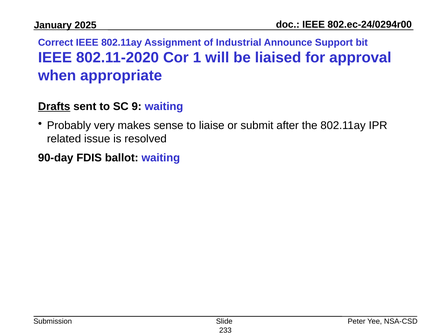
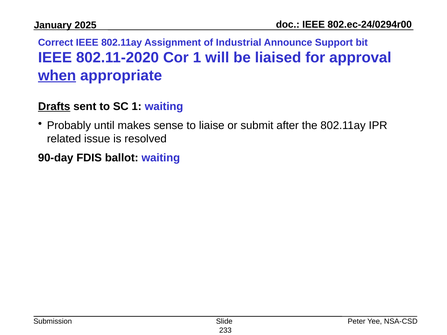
when underline: none -> present (57, 76)
SC 9: 9 -> 1 (137, 107)
very: very -> until (104, 126)
